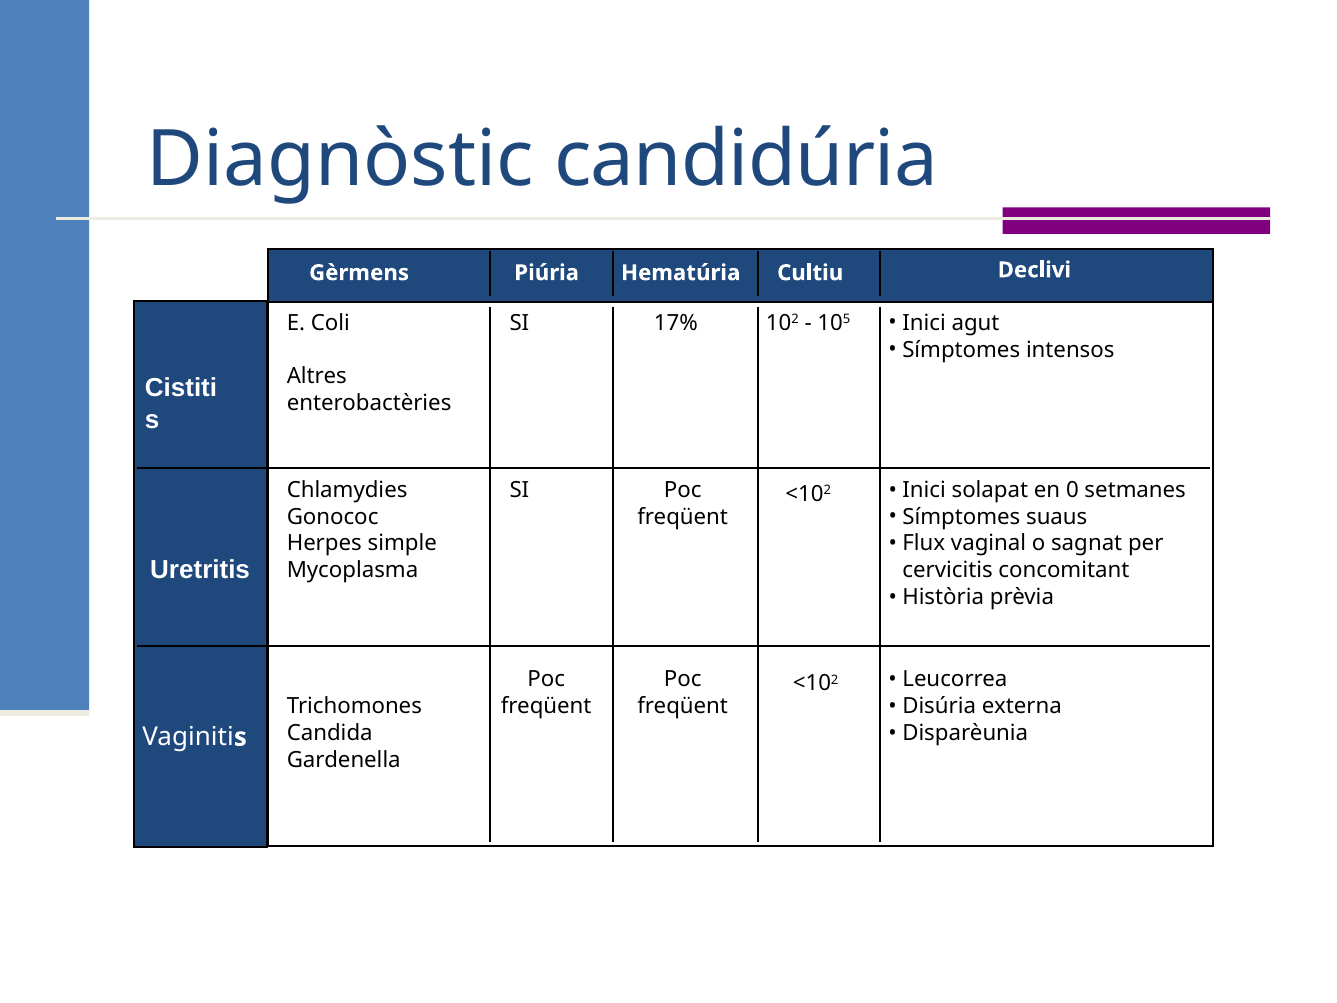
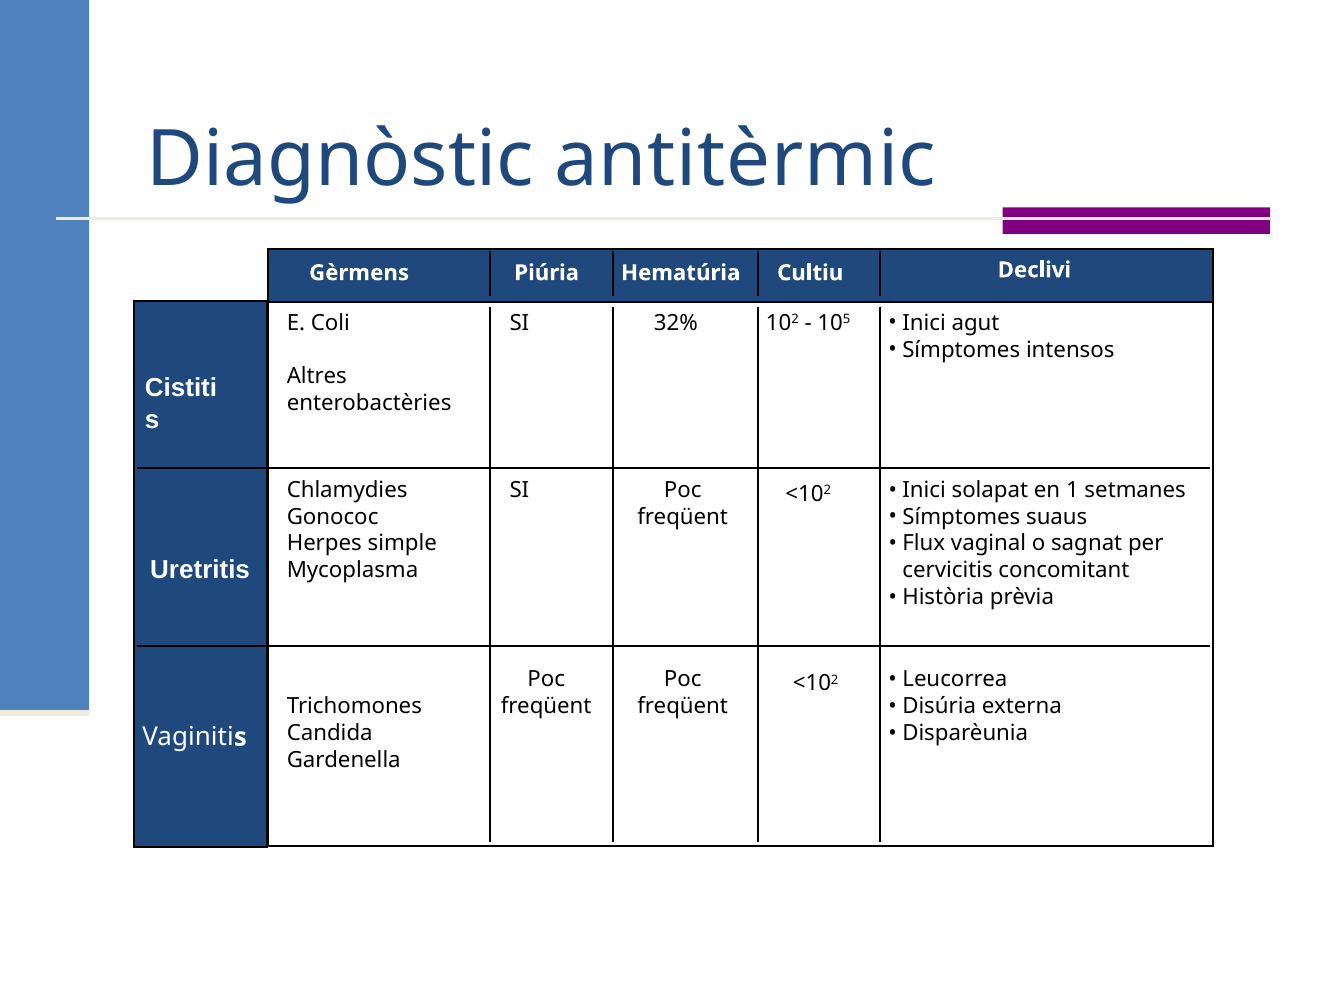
candidúria: candidúria -> antitèrmic (745, 160)
17%: 17% -> 32% (676, 323)
0: 0 -> 1 (1072, 490)
